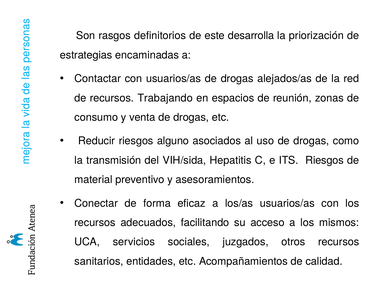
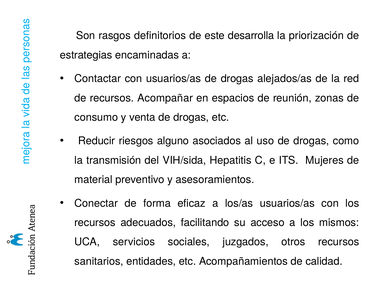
Trabajando: Trabajando -> Acompañar (165, 98)
ITS Riesgos: Riesgos -> Mujeres (324, 160)
